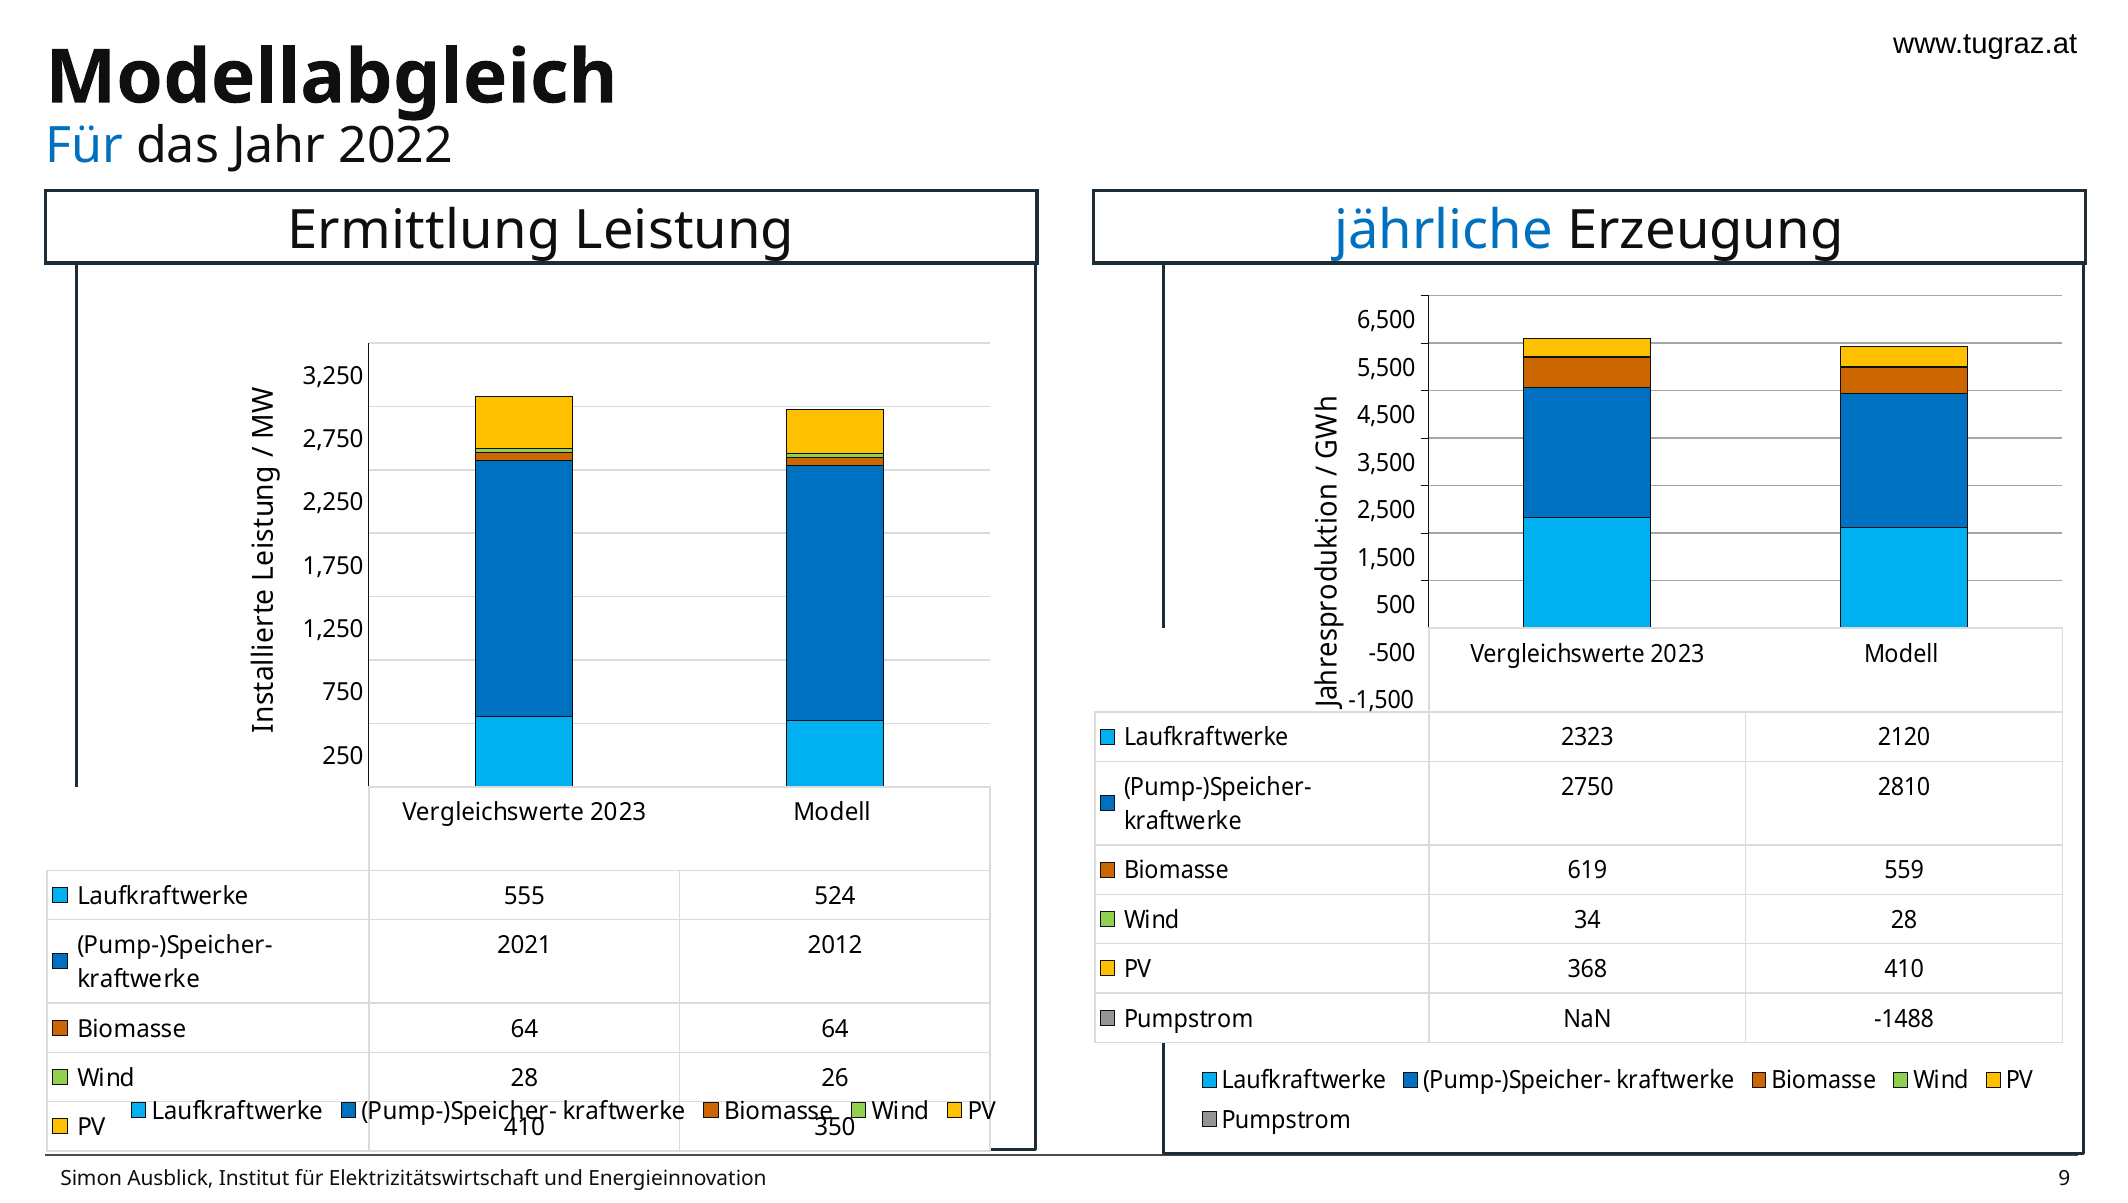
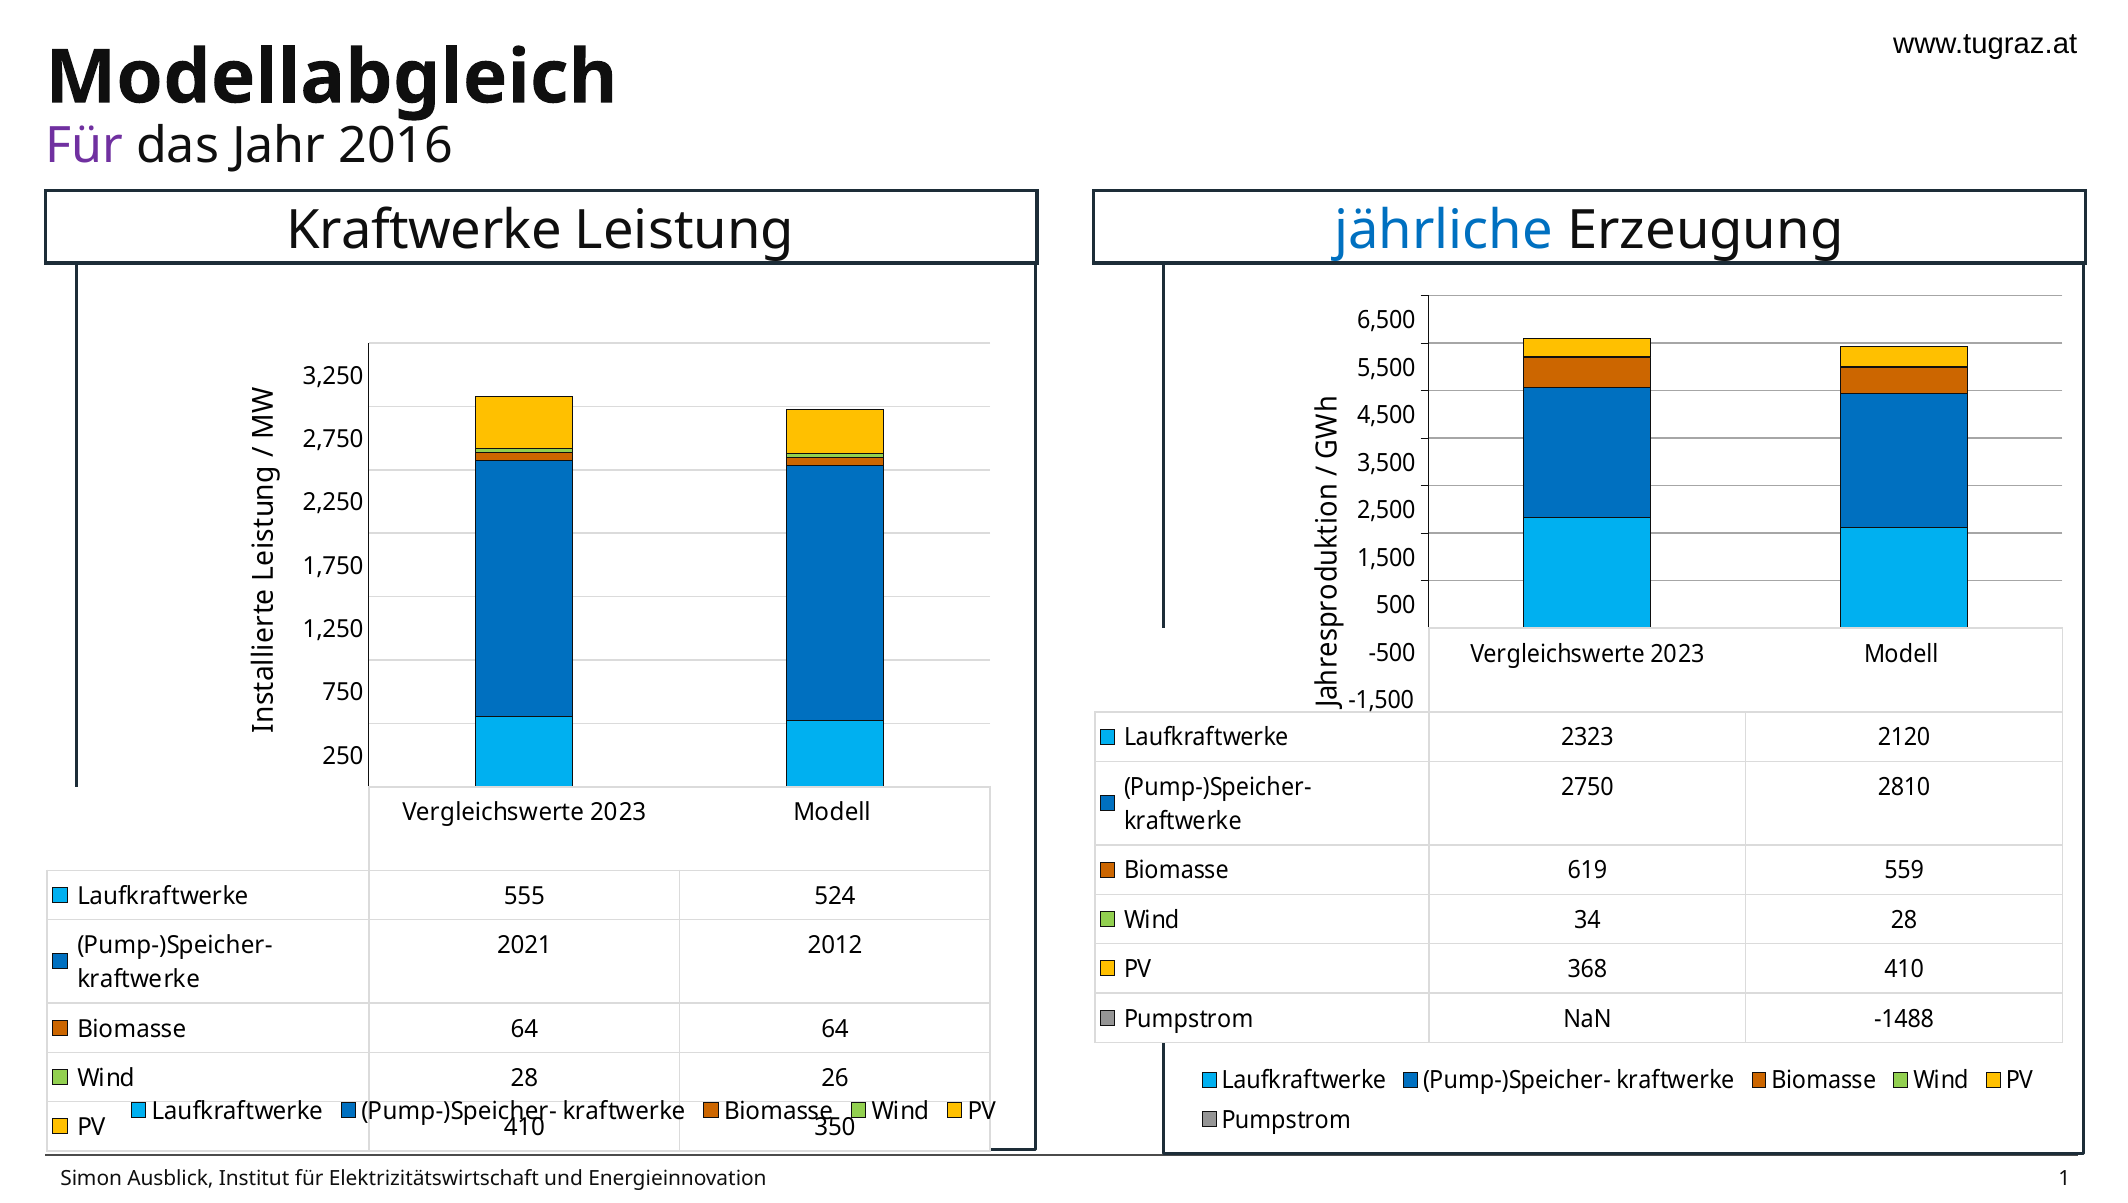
Für colour: blue -> purple (84, 146)
2022: 2022 -> 2016 (396, 146)
Ermittlung: Ermittlung -> Kraftwerke (424, 231)
9: 9 -> 1 (2064, 1179)
